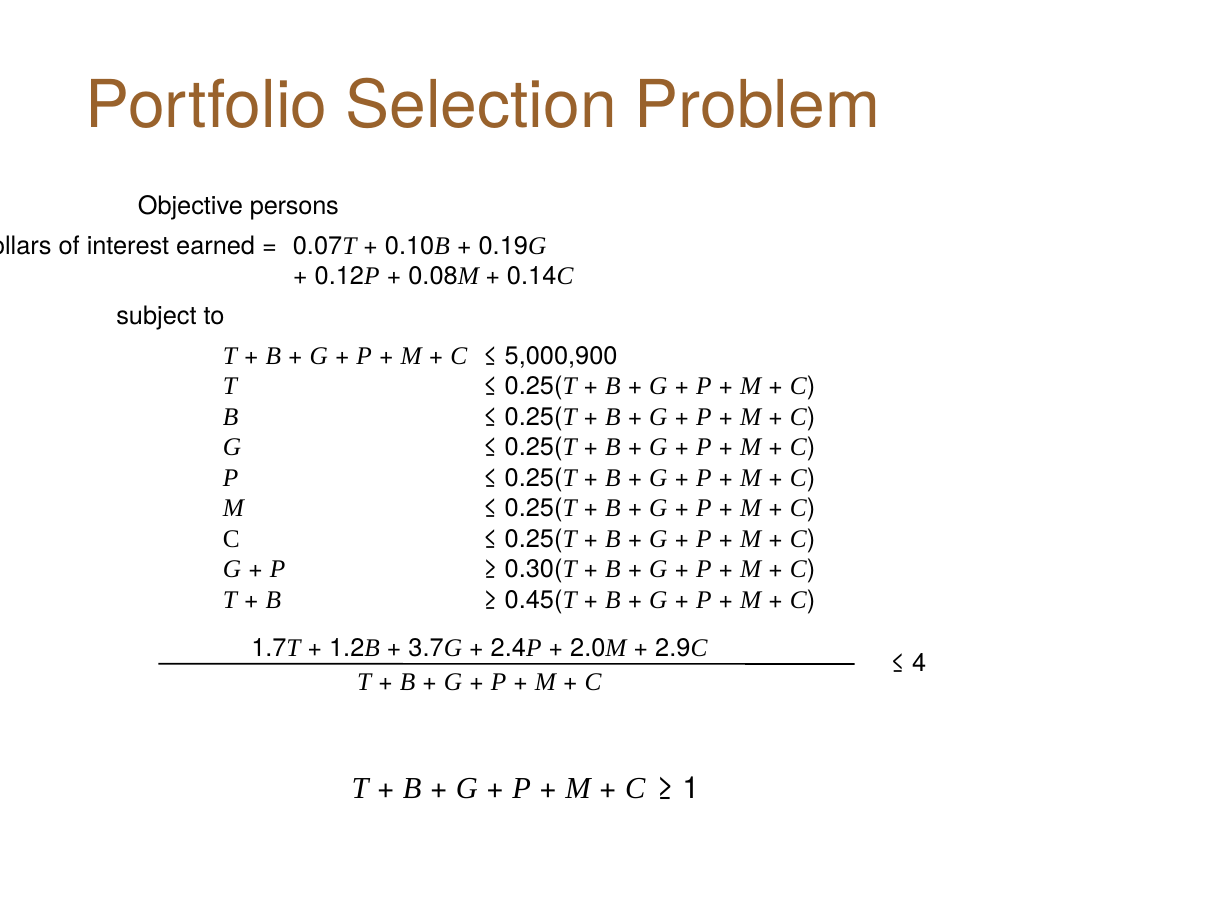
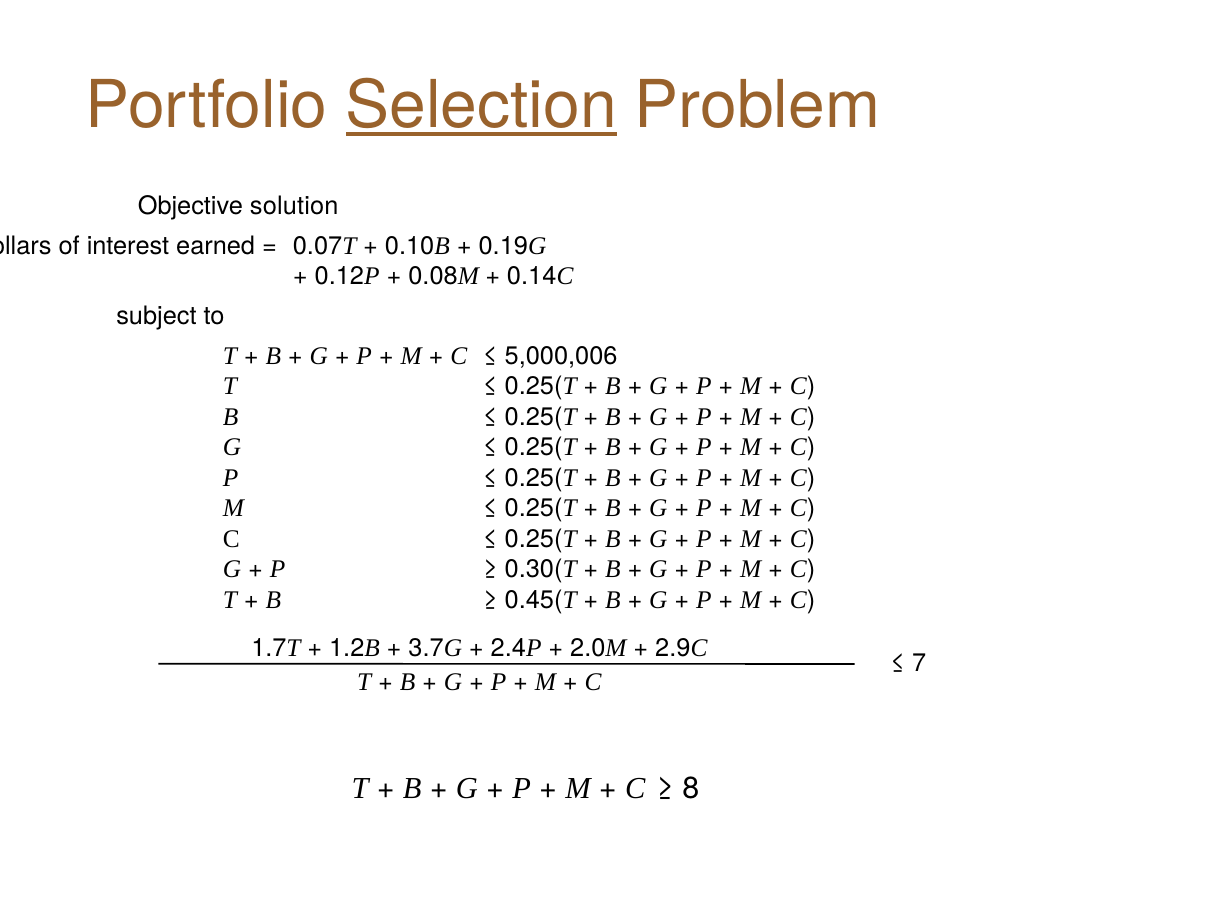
Selection underline: none -> present (481, 106)
persons: persons -> solution (294, 206)
5,000,900: 5,000,900 -> 5,000,006 (561, 356)
4: 4 -> 7 (919, 663)
1: 1 -> 8 (691, 788)
